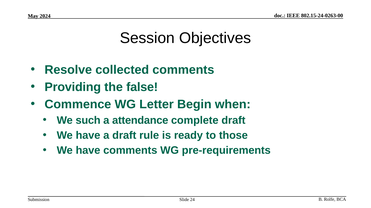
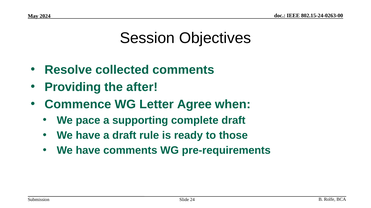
false: false -> after (142, 87)
Begin: Begin -> Agree (194, 105)
such: such -> pace (88, 121)
attendance: attendance -> supporting (140, 121)
